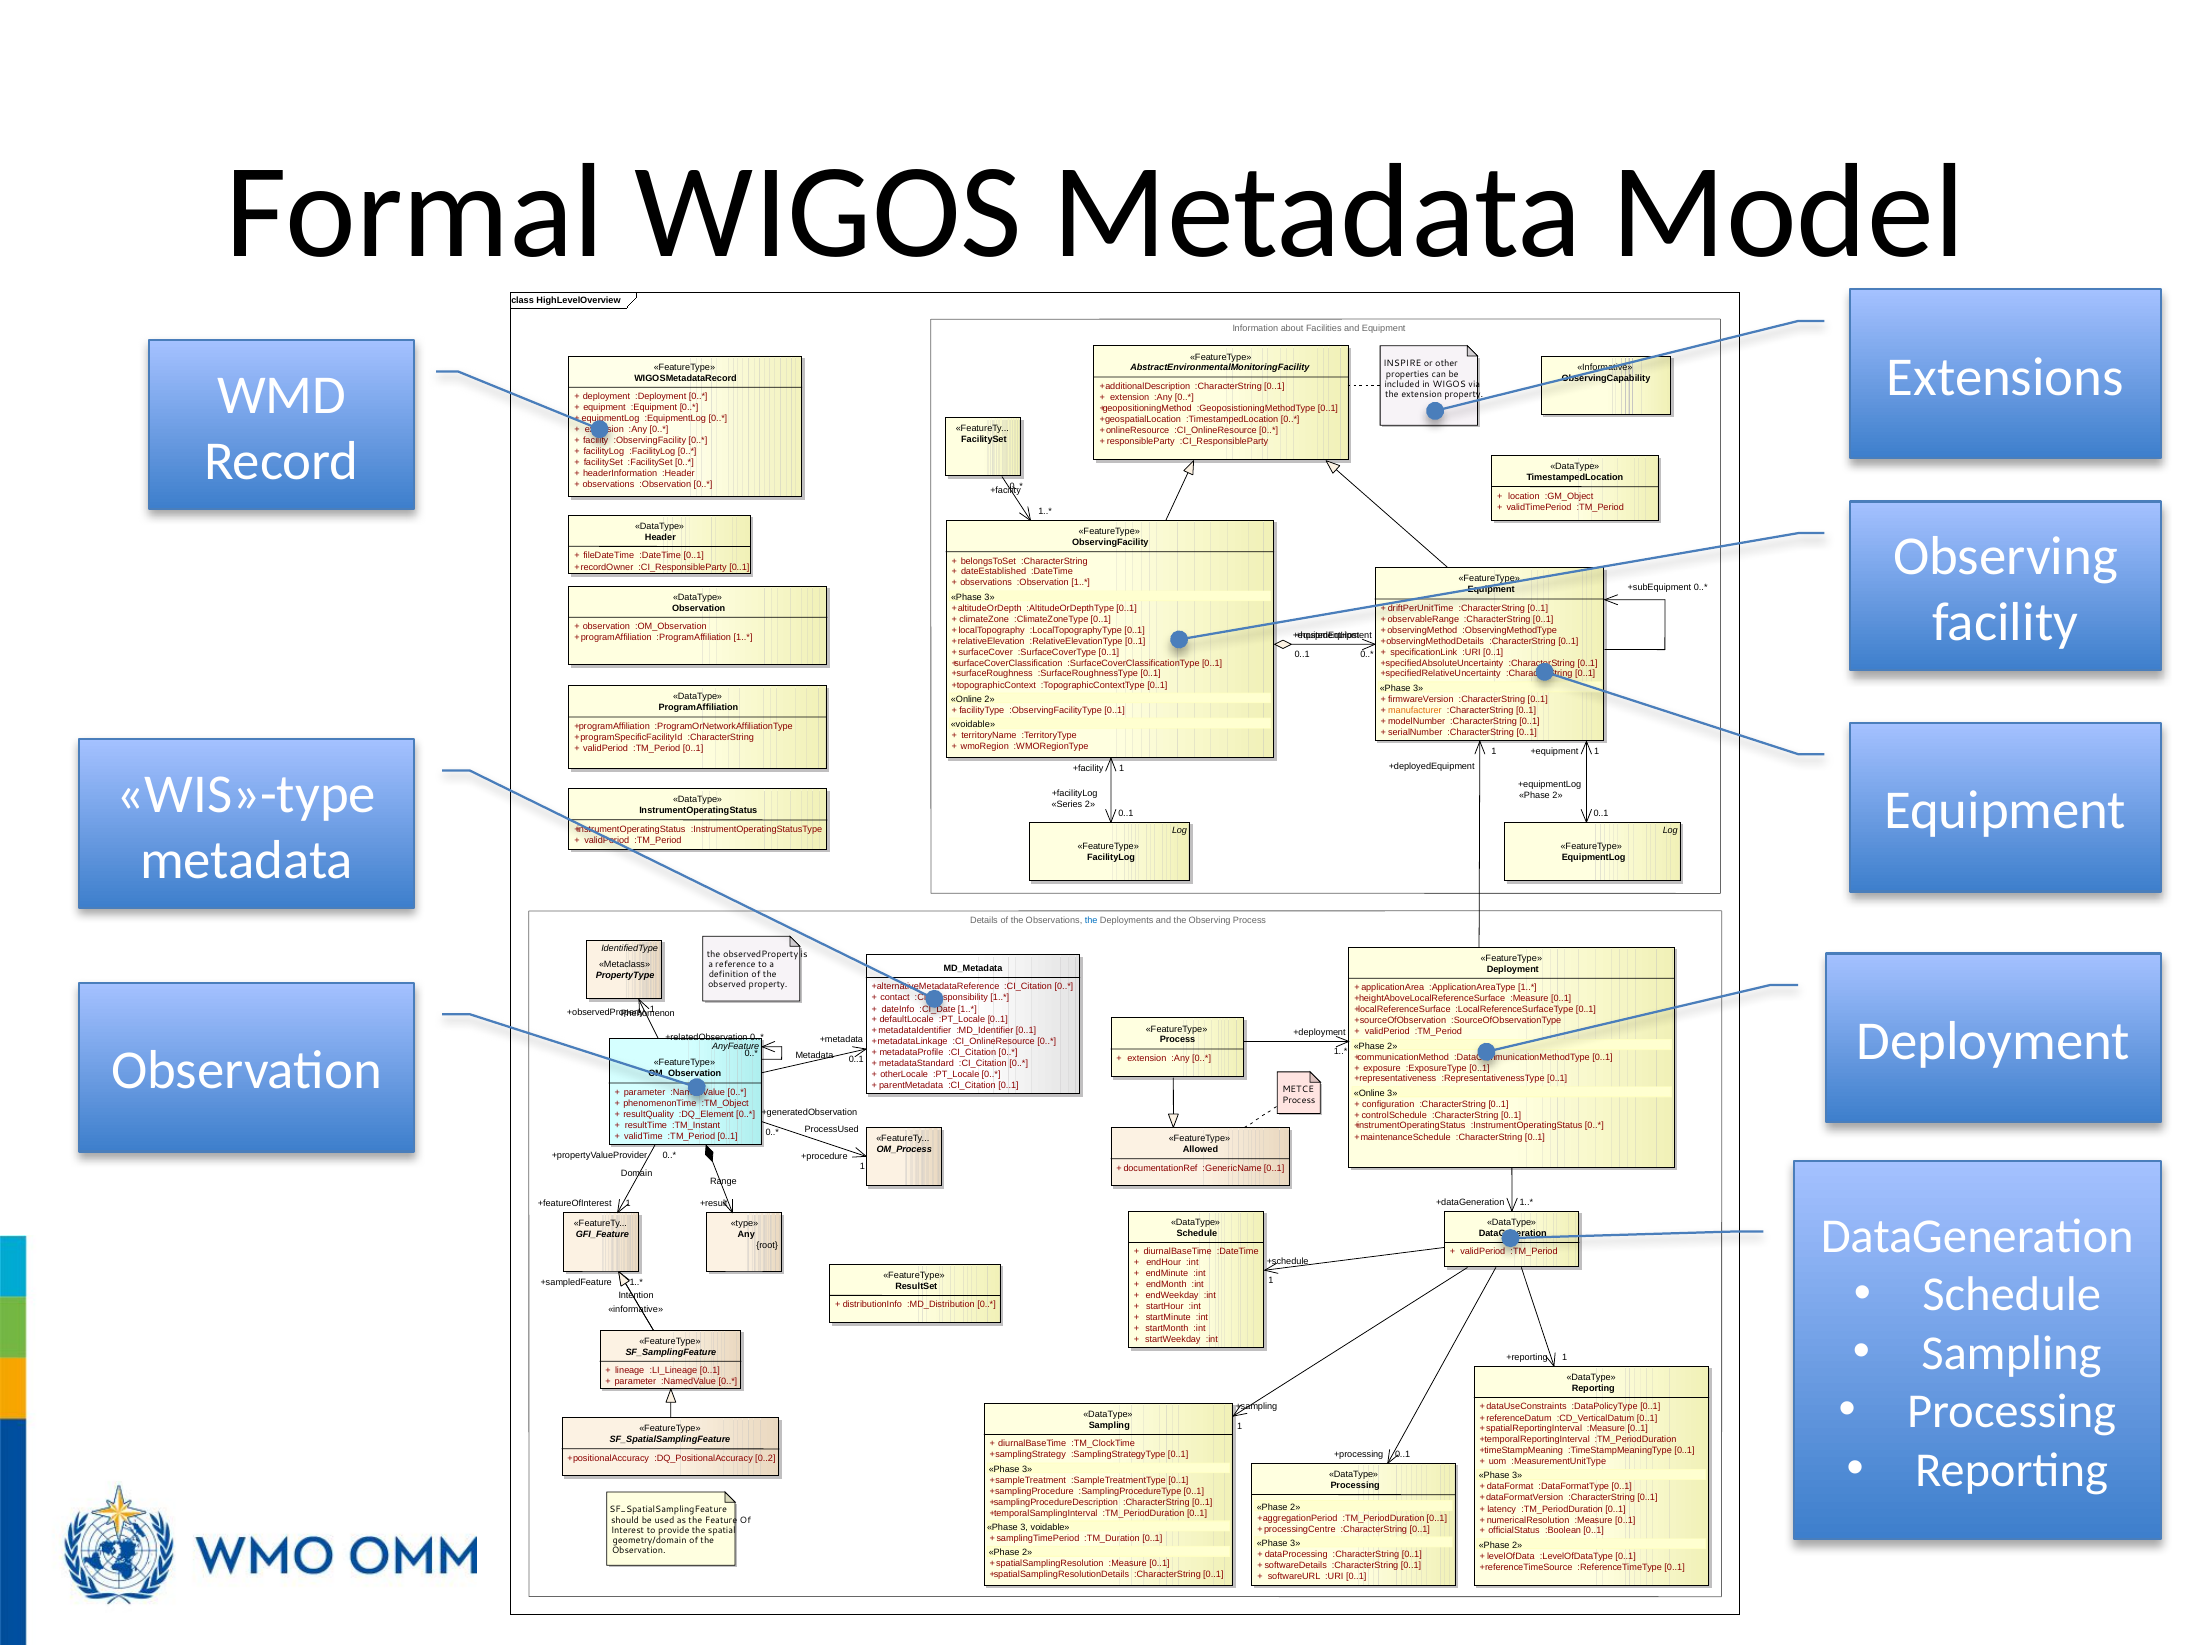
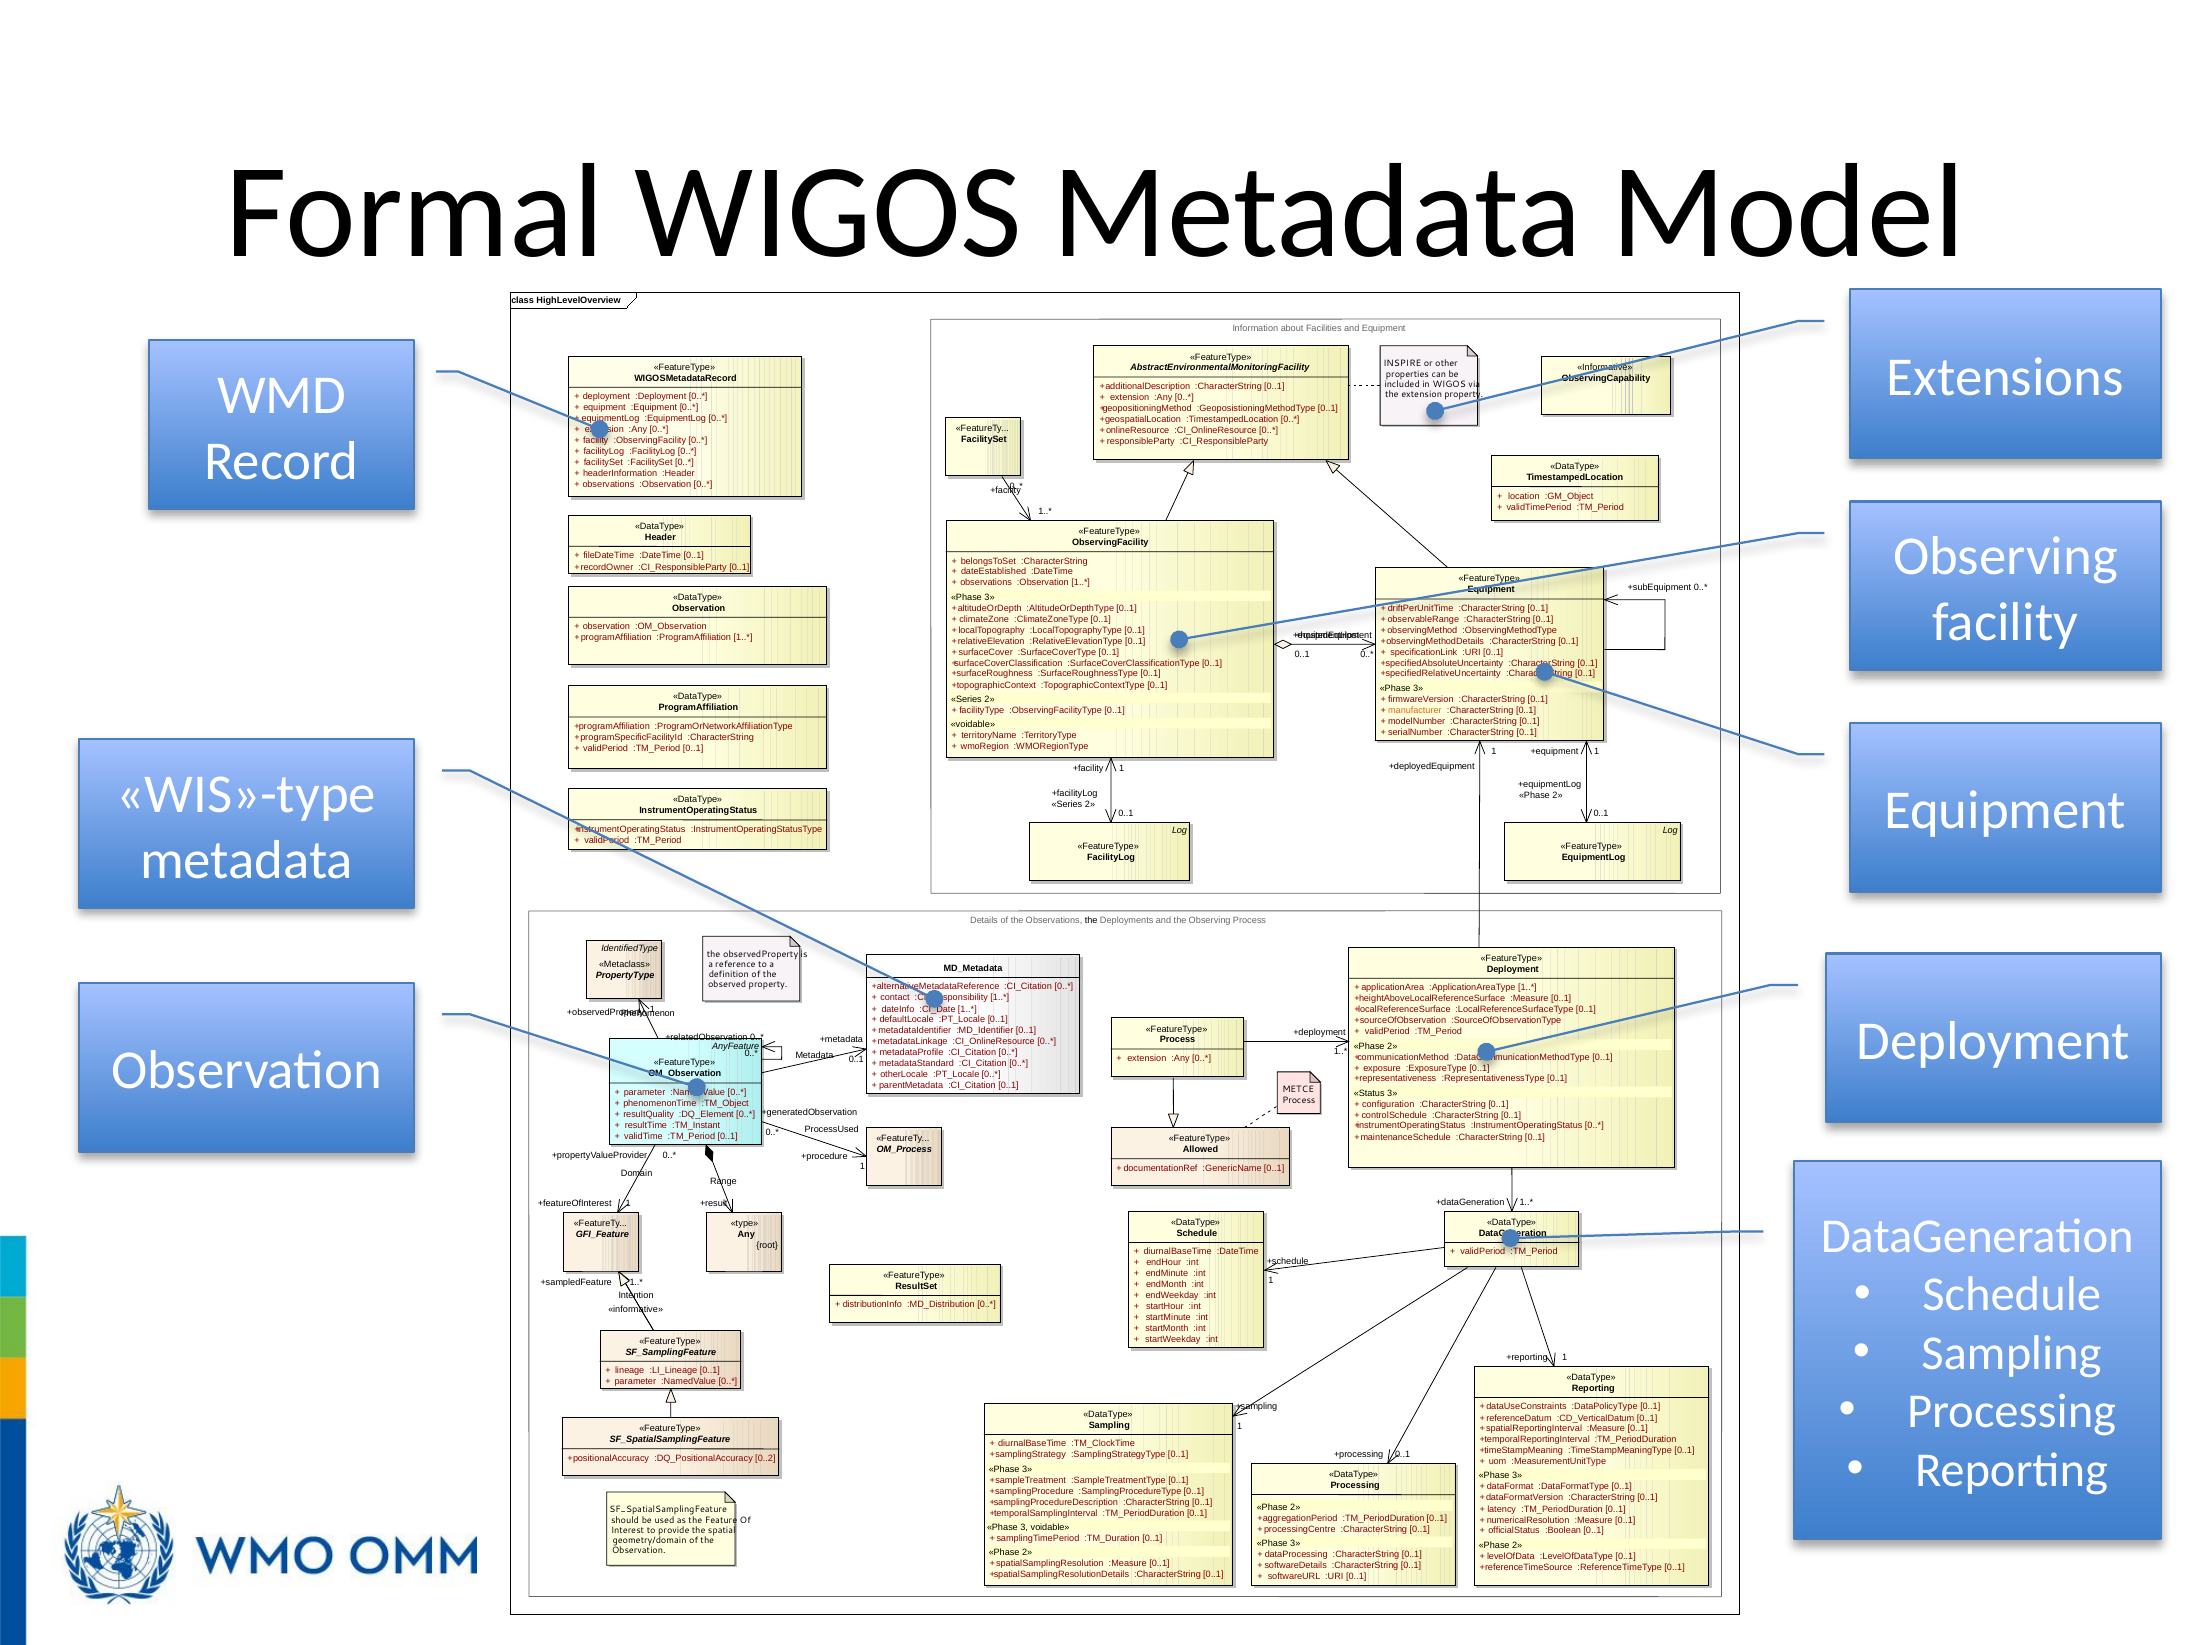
Online: Online -> Series (966, 699)
the colour: blue -> black (1091, 920)
Online: Online -> Status (1369, 1093)
